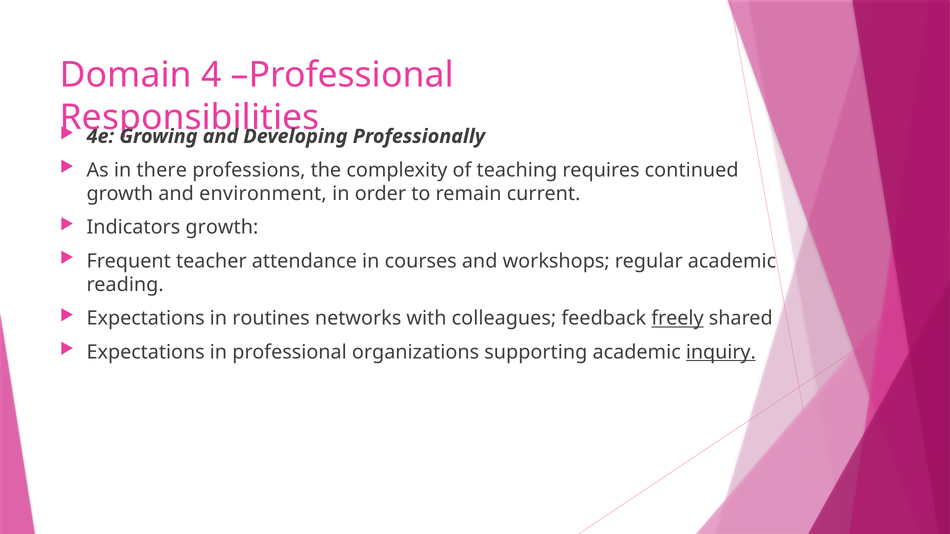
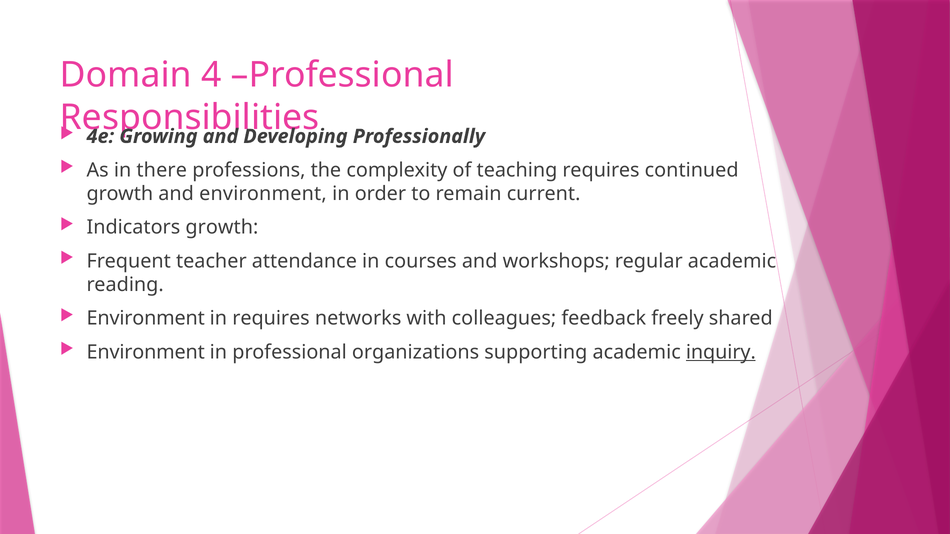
Expectations: Expectations -> Environment (146, 319)
in routines: routines -> requires (271, 319)
freely underline: present -> none (677, 319)
Expectations: Expectations -> Environment (146, 352)
